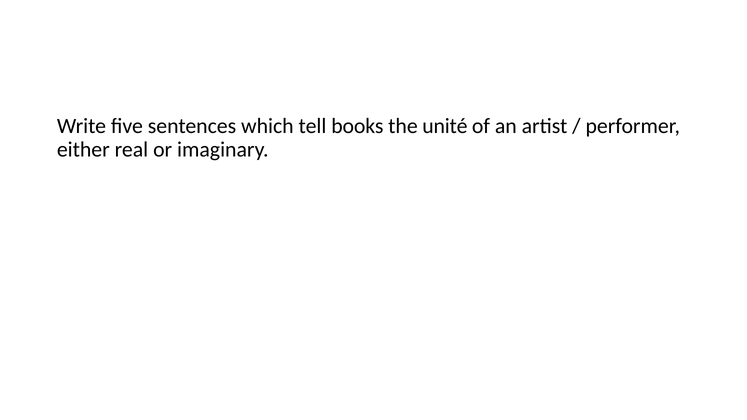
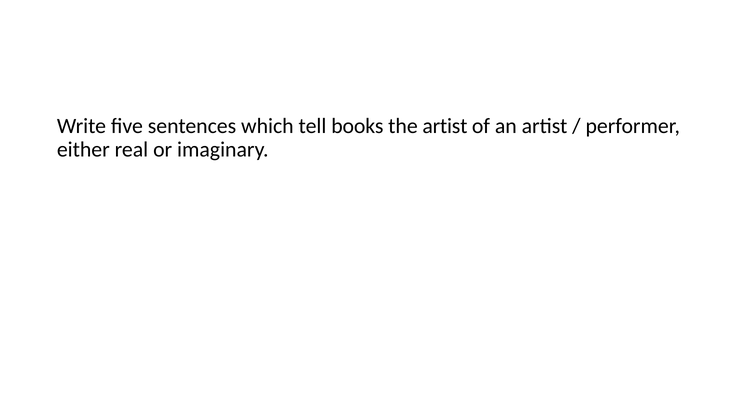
the unité: unité -> artist (445, 126)
